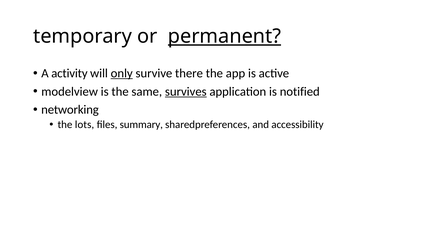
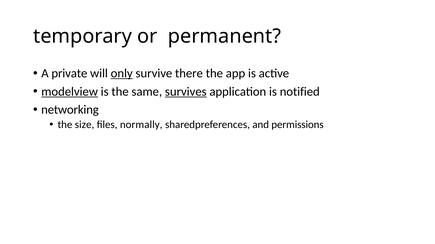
permanent underline: present -> none (224, 37)
activity: activity -> private (69, 74)
modelview underline: none -> present (70, 92)
lots: lots -> size (85, 125)
summary: summary -> normally (141, 125)
accessibility: accessibility -> permissions (298, 125)
